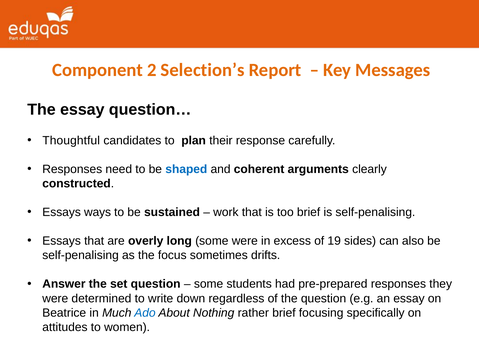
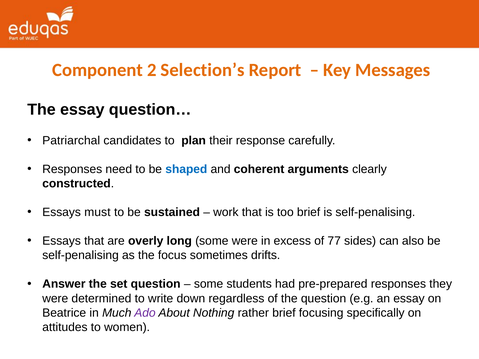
Thoughtful: Thoughtful -> Patriarchal (71, 141)
ways: ways -> must (97, 212)
19: 19 -> 77 (334, 241)
Ado colour: blue -> purple (145, 313)
